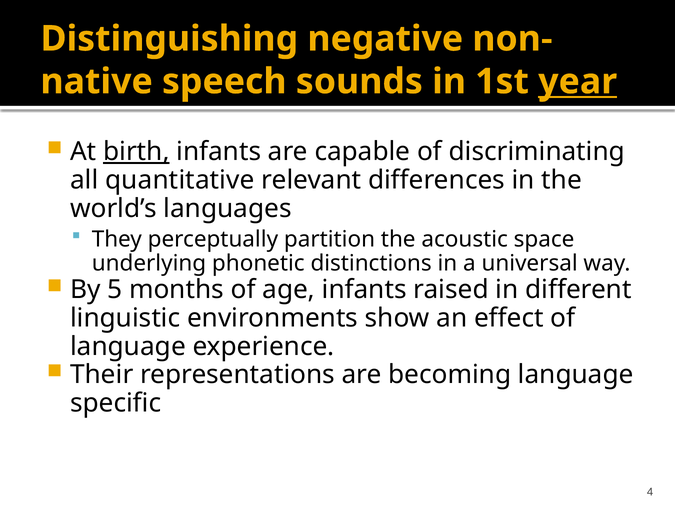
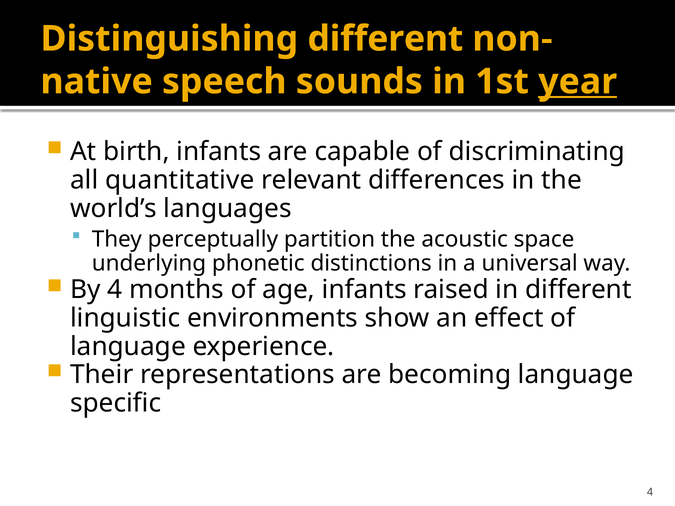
Distinguishing negative: negative -> different (385, 39)
birth underline: present -> none (136, 152)
By 5: 5 -> 4 (115, 290)
